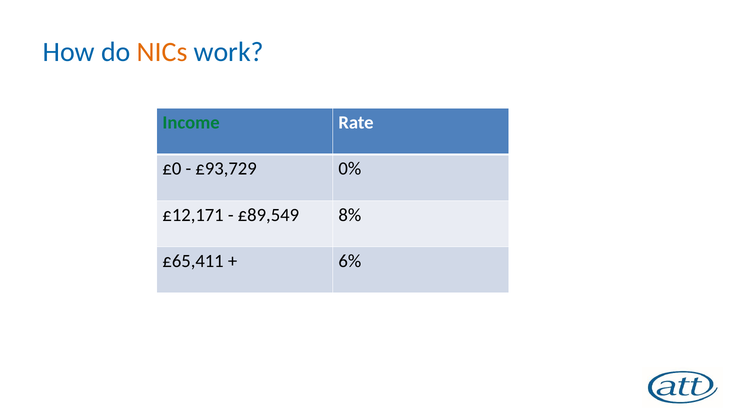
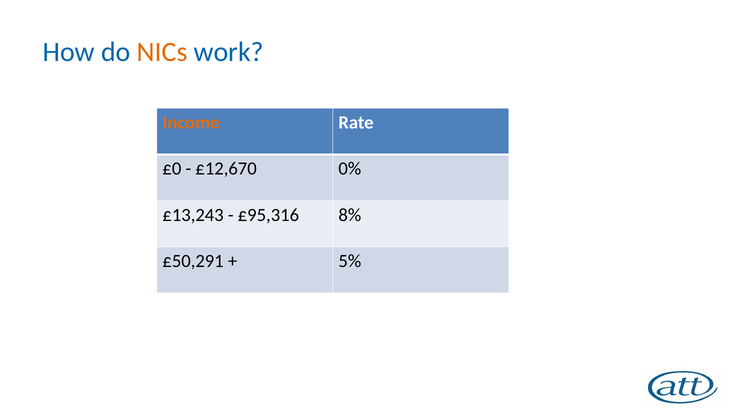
Income colour: green -> orange (191, 123)
£93,729: £93,729 -> £12,670 (226, 169)
£12,171: £12,171 -> £13,243 (193, 215)
£89,549: £89,549 -> £95,316 (268, 215)
£65,411: £65,411 -> £50,291 (193, 261)
6%: 6% -> 5% (350, 261)
